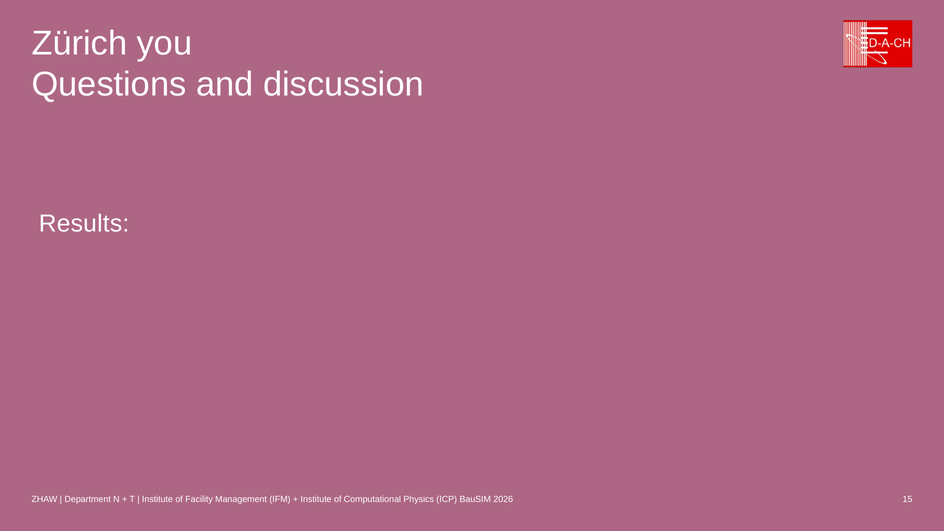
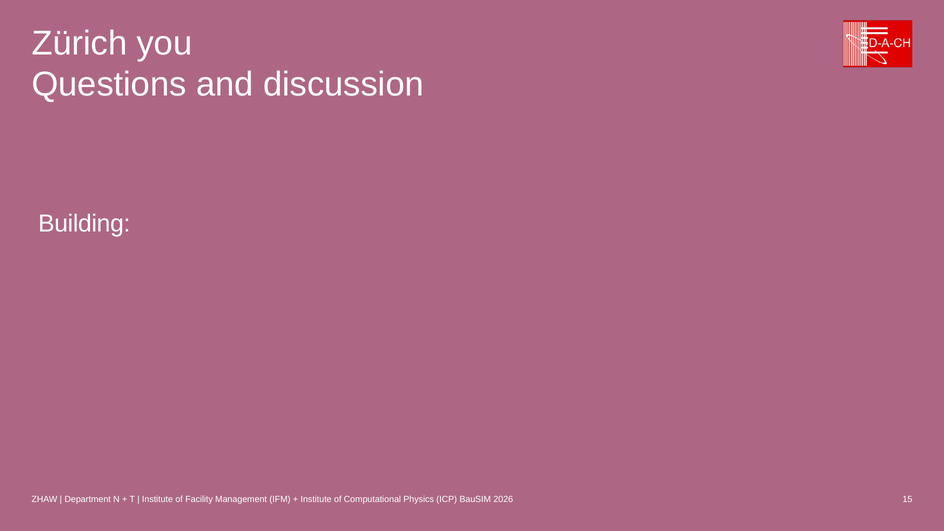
Results: Results -> Building (84, 224)
